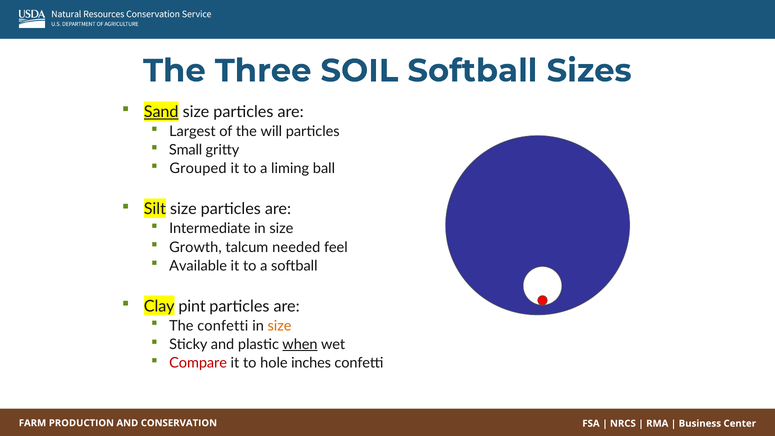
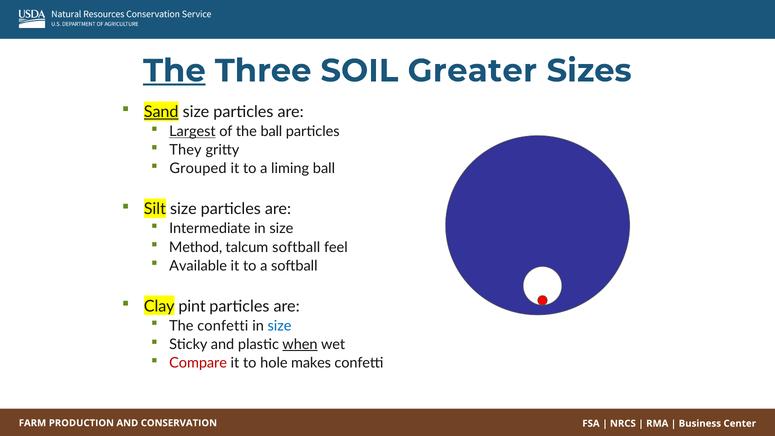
The underline: none -> present (174, 71)
SOIL Softball: Softball -> Greater (472, 71)
Largest underline: none -> present (192, 131)
the will: will -> ball (271, 131)
Small: Small -> They (185, 150)
Growth: Growth -> Method (196, 247)
talcum needed: needed -> softball (296, 247)
size colour: orange -> blue (280, 326)
inches: inches -> makes (311, 363)
